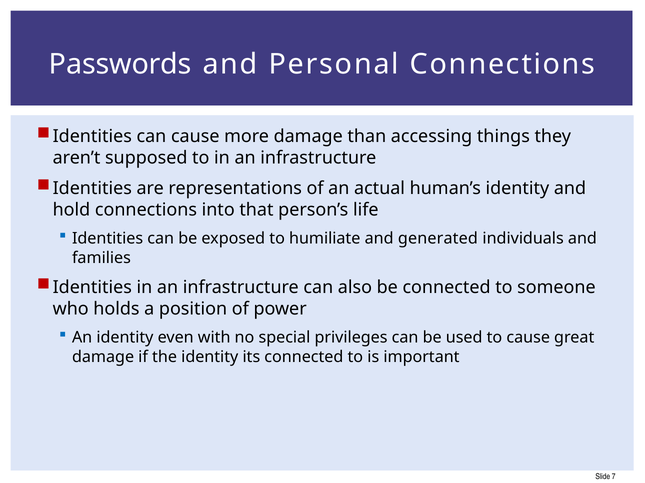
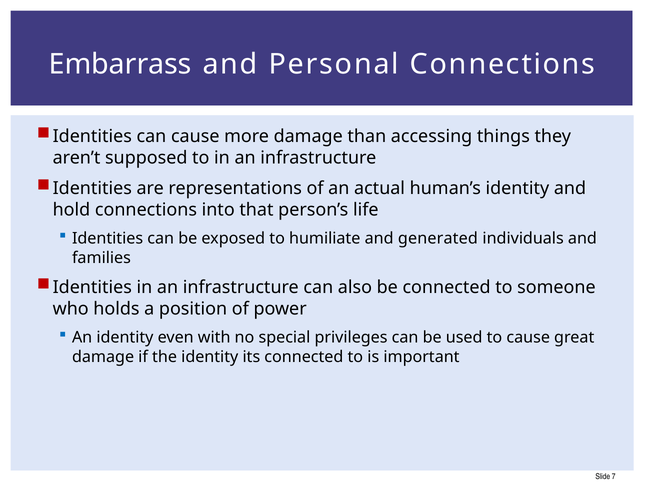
Passwords: Passwords -> Embarrass (120, 64)
